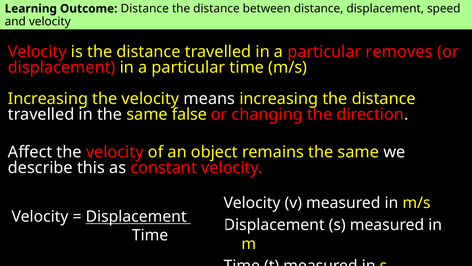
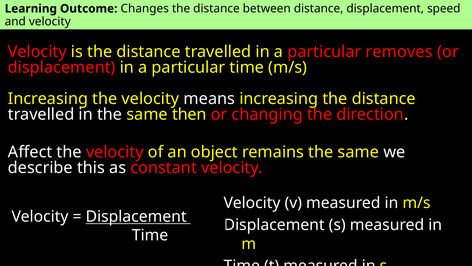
Outcome Distance: Distance -> Changes (145, 9)
false: false -> then (189, 114)
